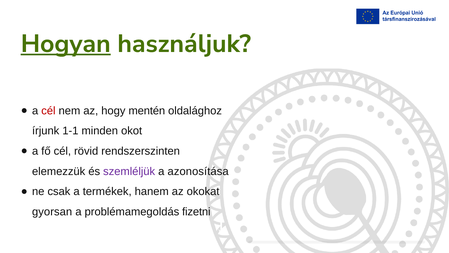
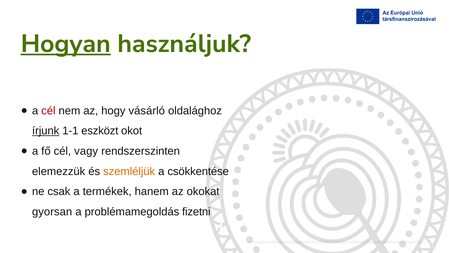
mentén: mentén -> vásárló (147, 111)
írjunk underline: none -> present (46, 131)
minden: minden -> eszközt (100, 131)
rövid: rövid -> vagy (86, 151)
szemléljük colour: purple -> orange (129, 171)
azonosítása: azonosítása -> csökkentése (198, 171)
